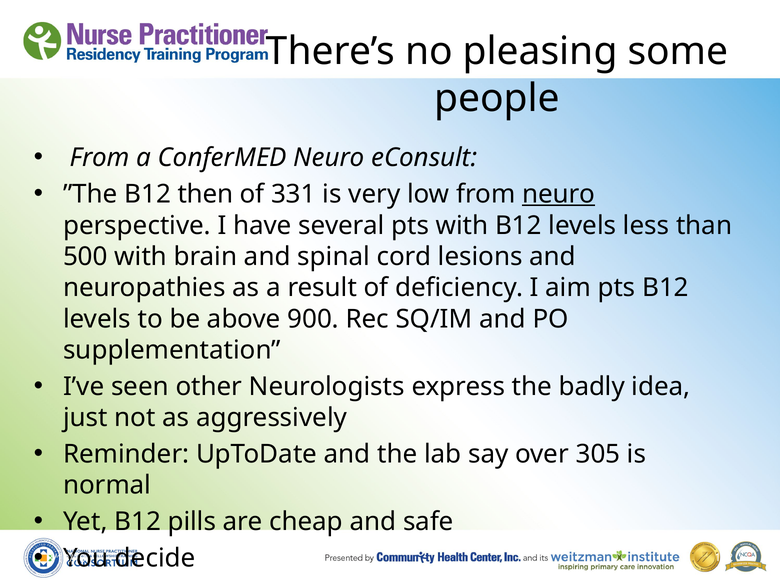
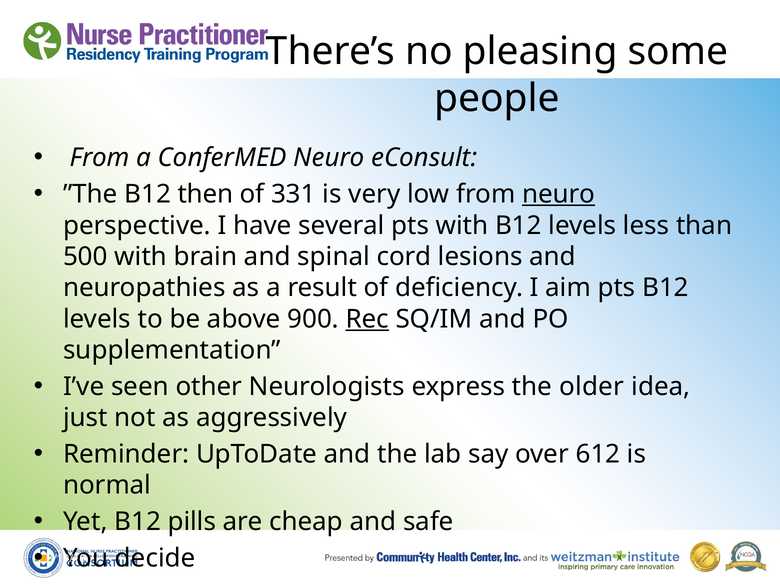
Rec underline: none -> present (367, 319)
badly: badly -> older (592, 387)
305: 305 -> 612 (598, 454)
